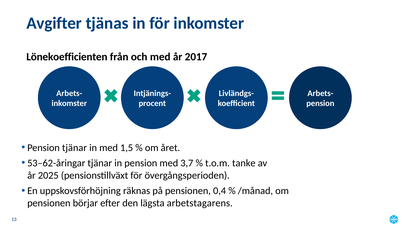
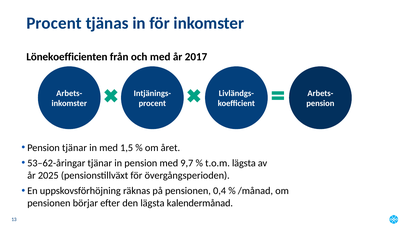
Avgifter: Avgifter -> Procent (54, 23)
3,7: 3,7 -> 9,7 (187, 163)
t.o.m tanke: tanke -> lägsta (244, 163)
arbetstagarens: arbetstagarens -> kalendermånad (200, 203)
